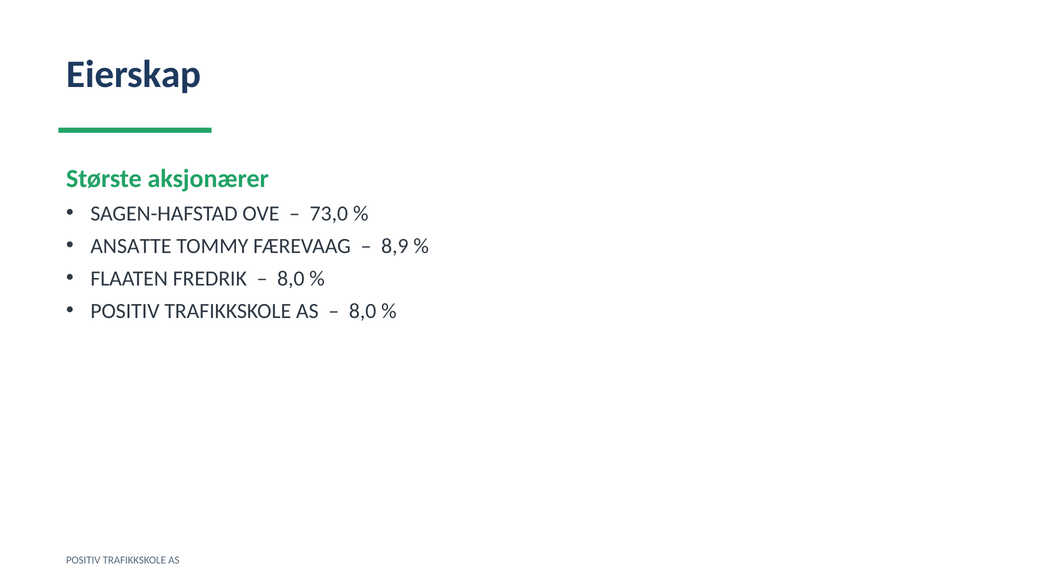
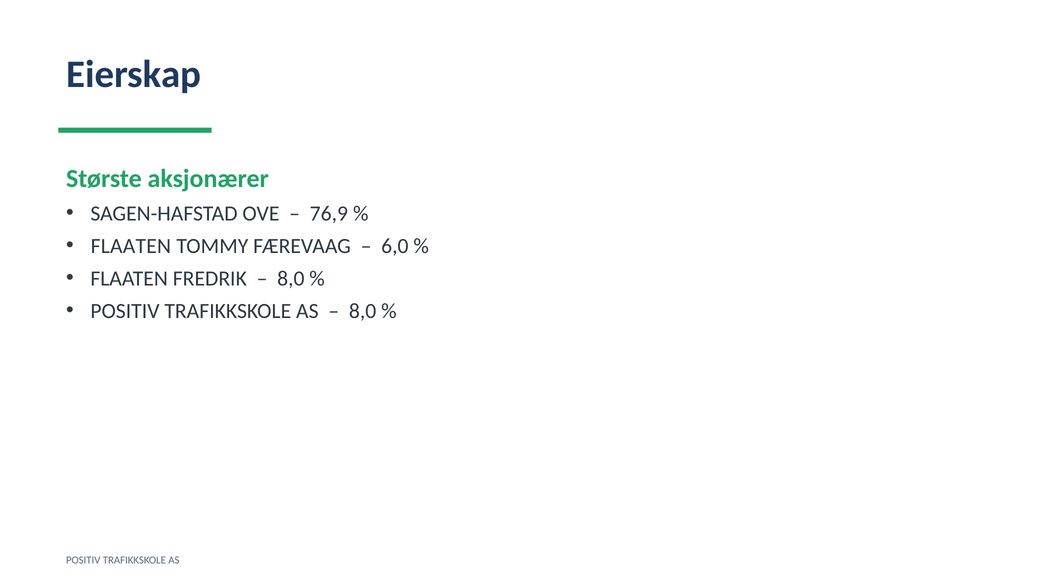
73,0: 73,0 -> 76,9 (329, 213)
ANSATTE: ANSATTE -> FLAATEN (131, 246)
8,9: 8,9 -> 6,0 (395, 246)
